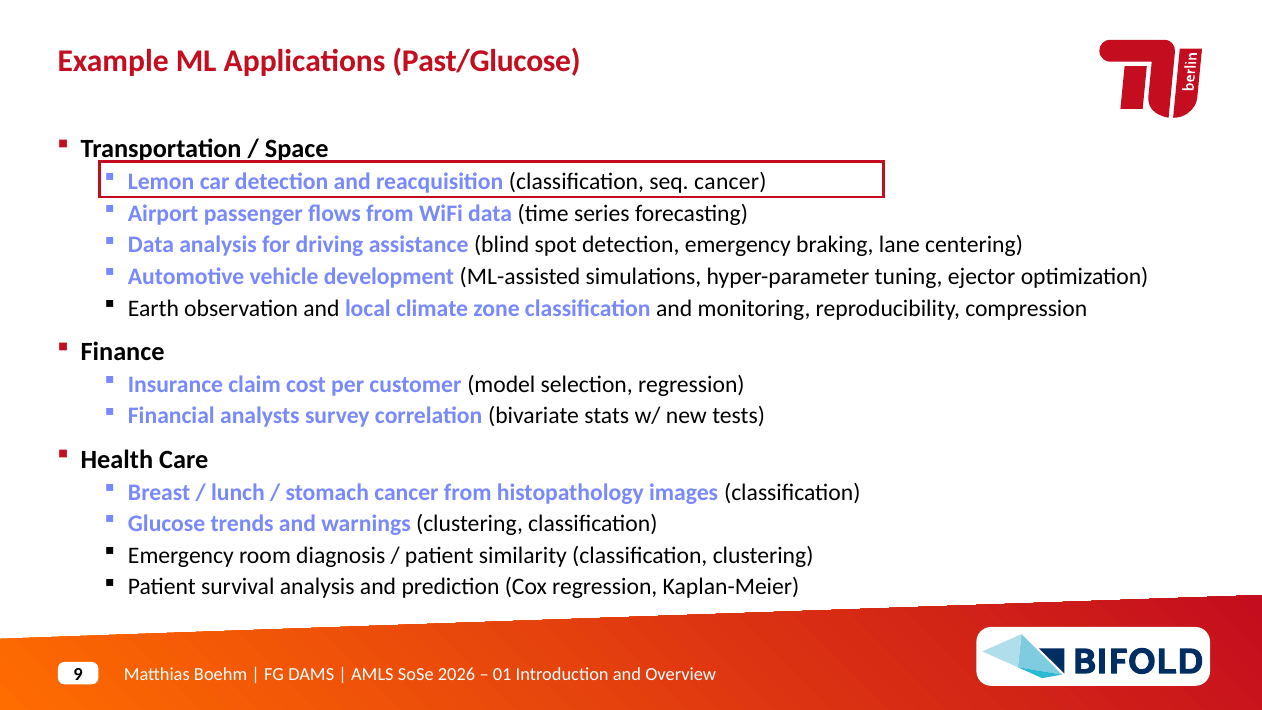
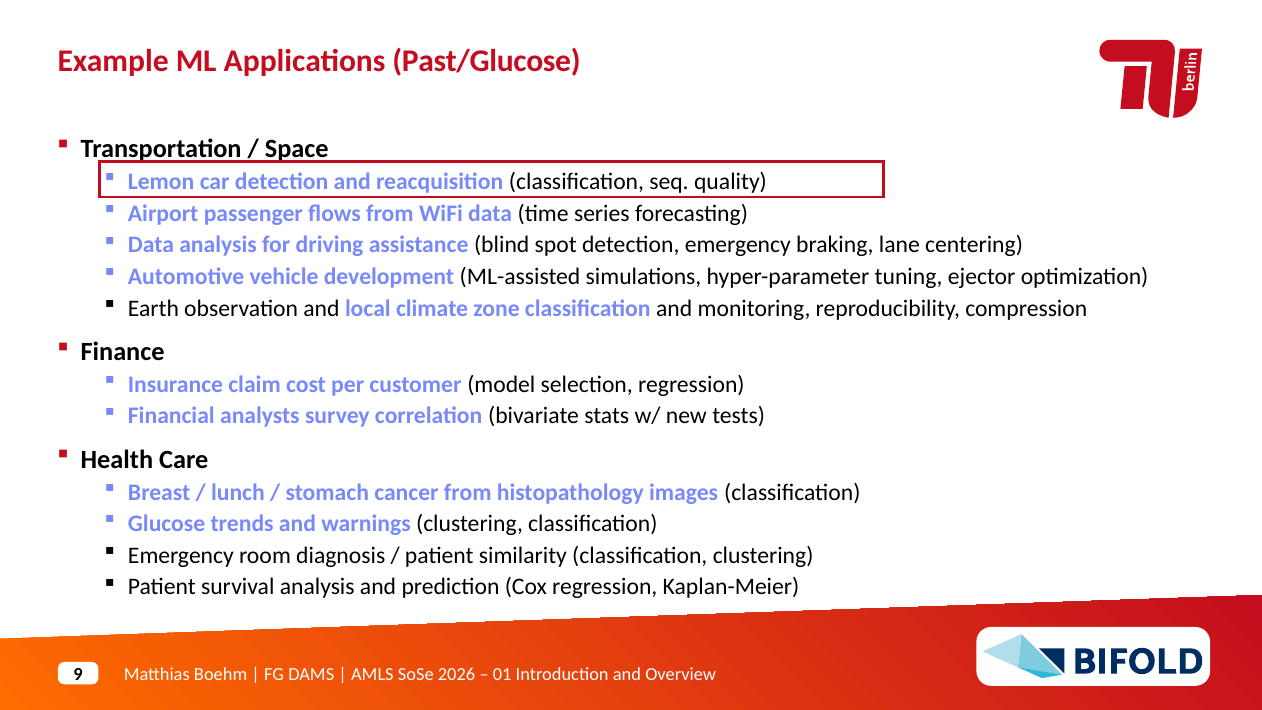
seq cancer: cancer -> quality (730, 182)
